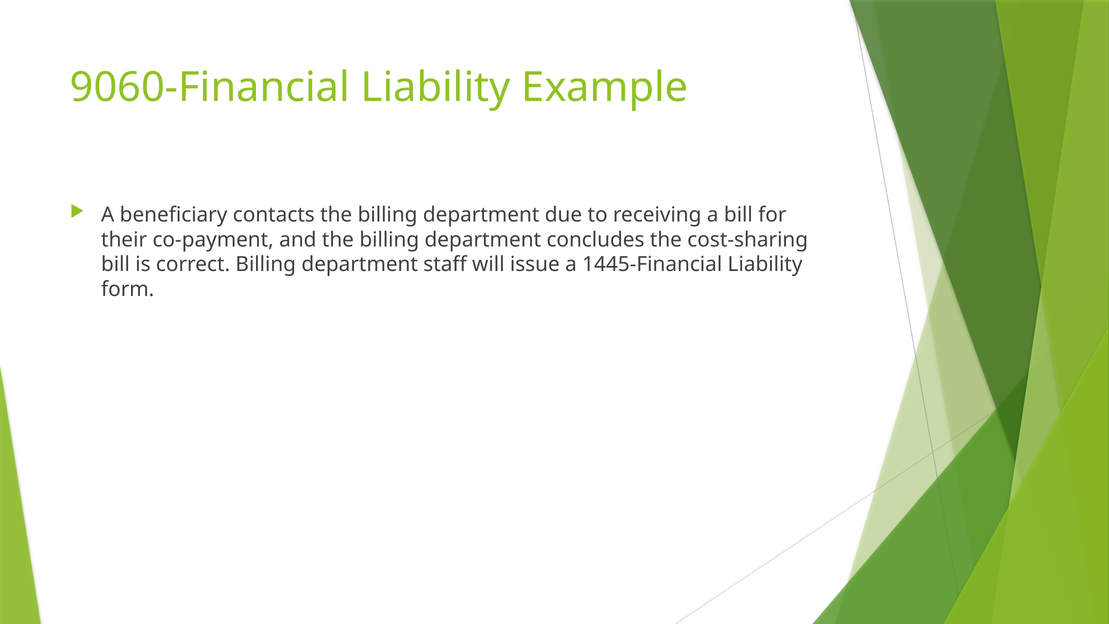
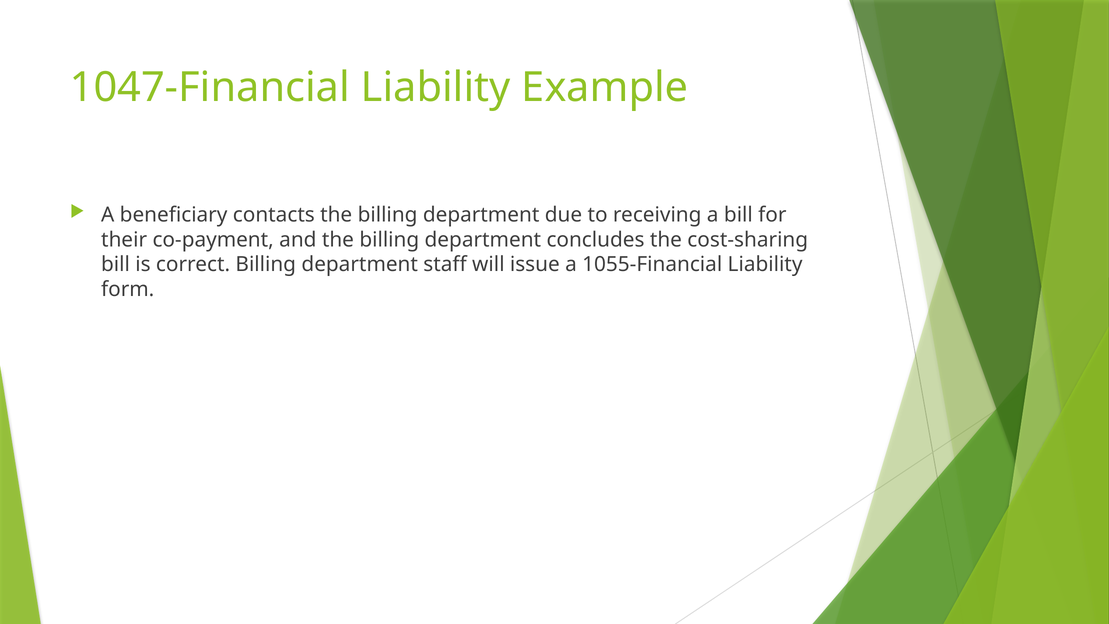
9060-Financial: 9060-Financial -> 1047-Financial (210, 87)
1445-Financial: 1445-Financial -> 1055-Financial (652, 265)
